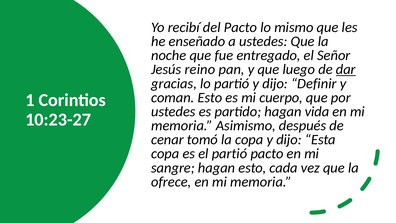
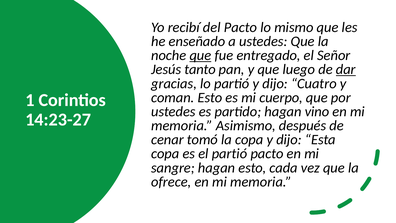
que underline: none -> present (200, 55)
reino: reino -> tanto (200, 69)
Definir: Definir -> Cuatro (314, 83)
vida: vida -> vino (317, 111)
10:23-27: 10:23-27 -> 14:23-27 (58, 120)
